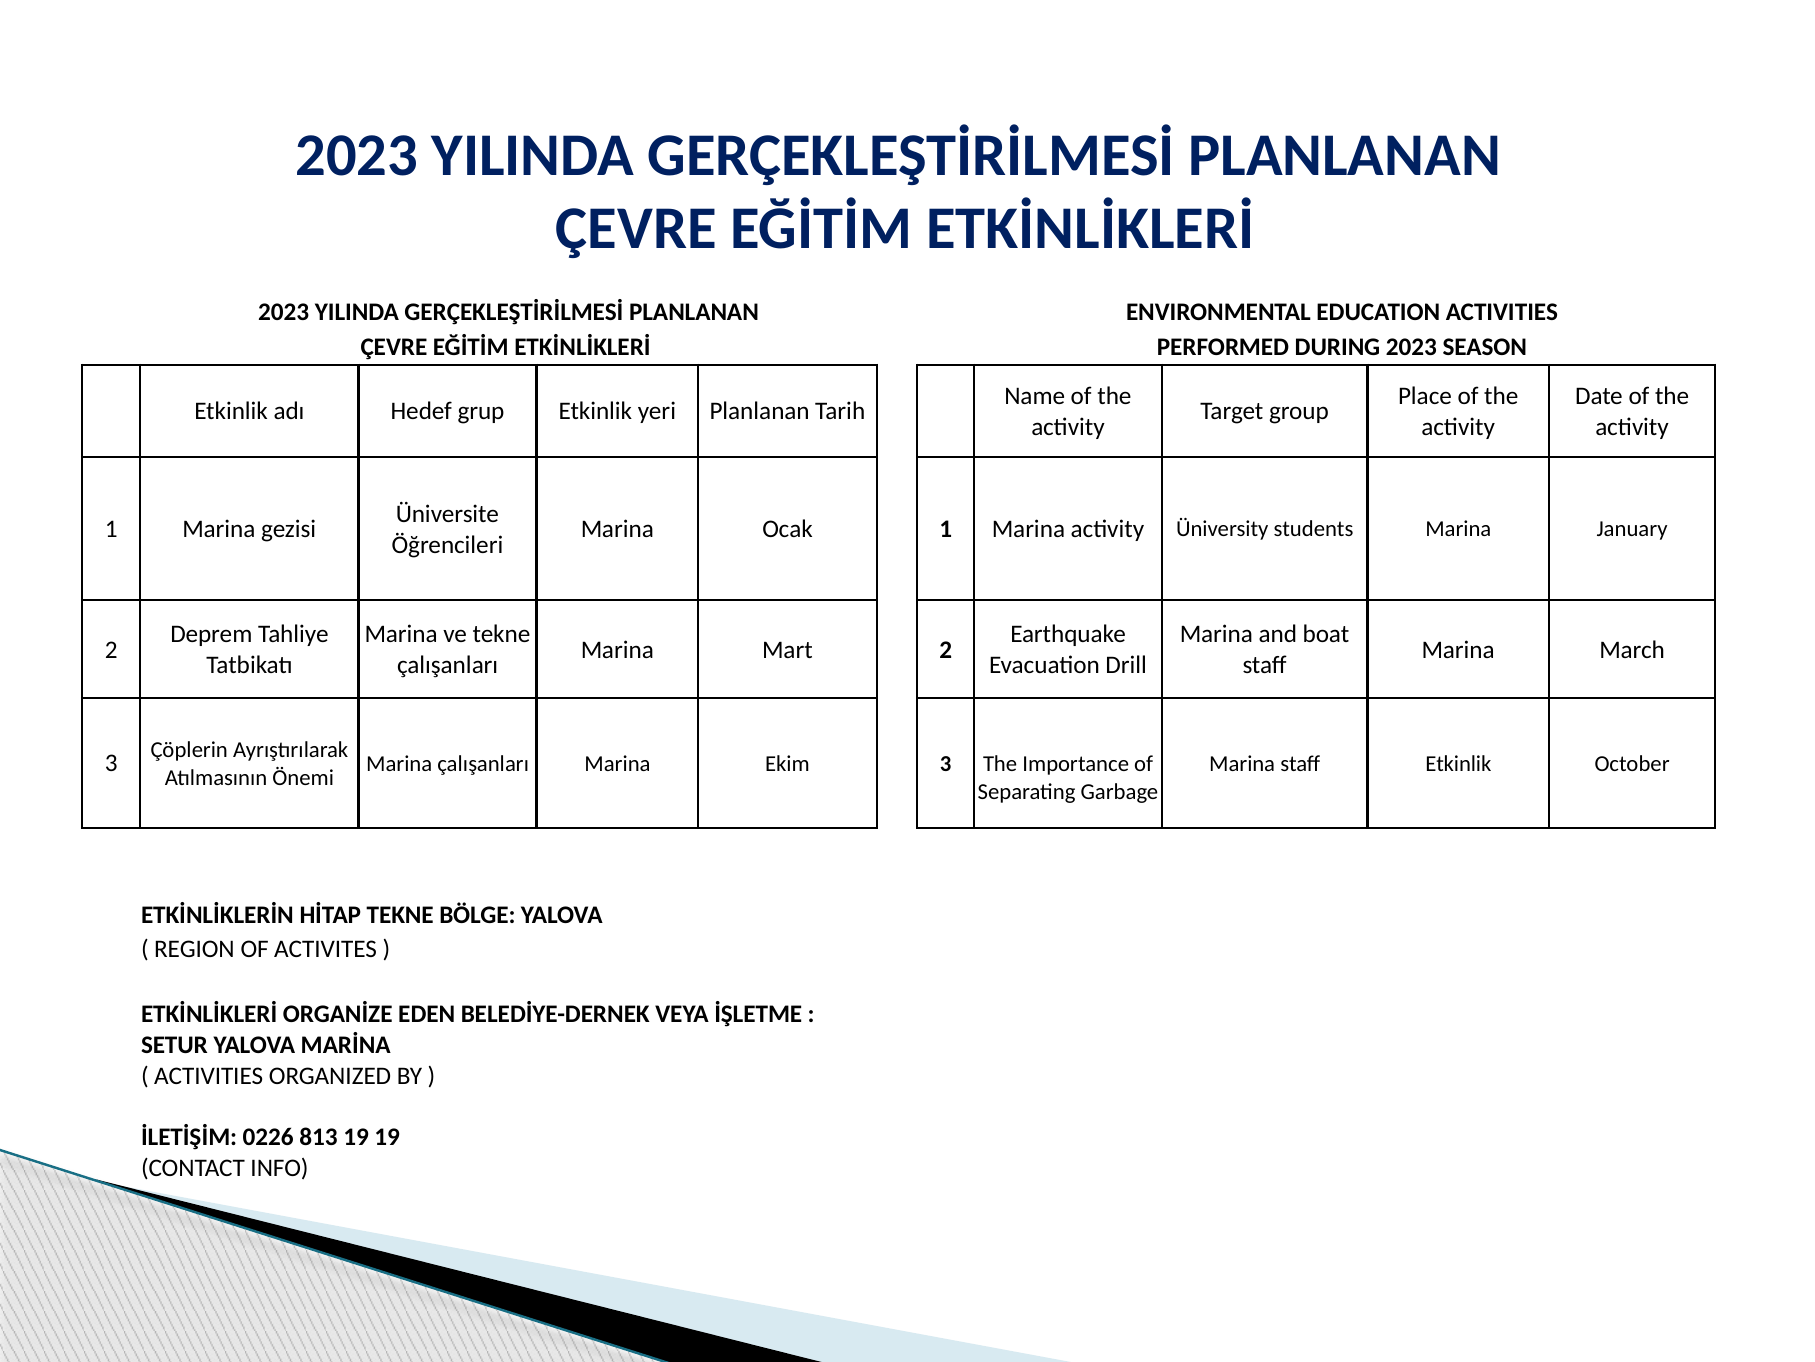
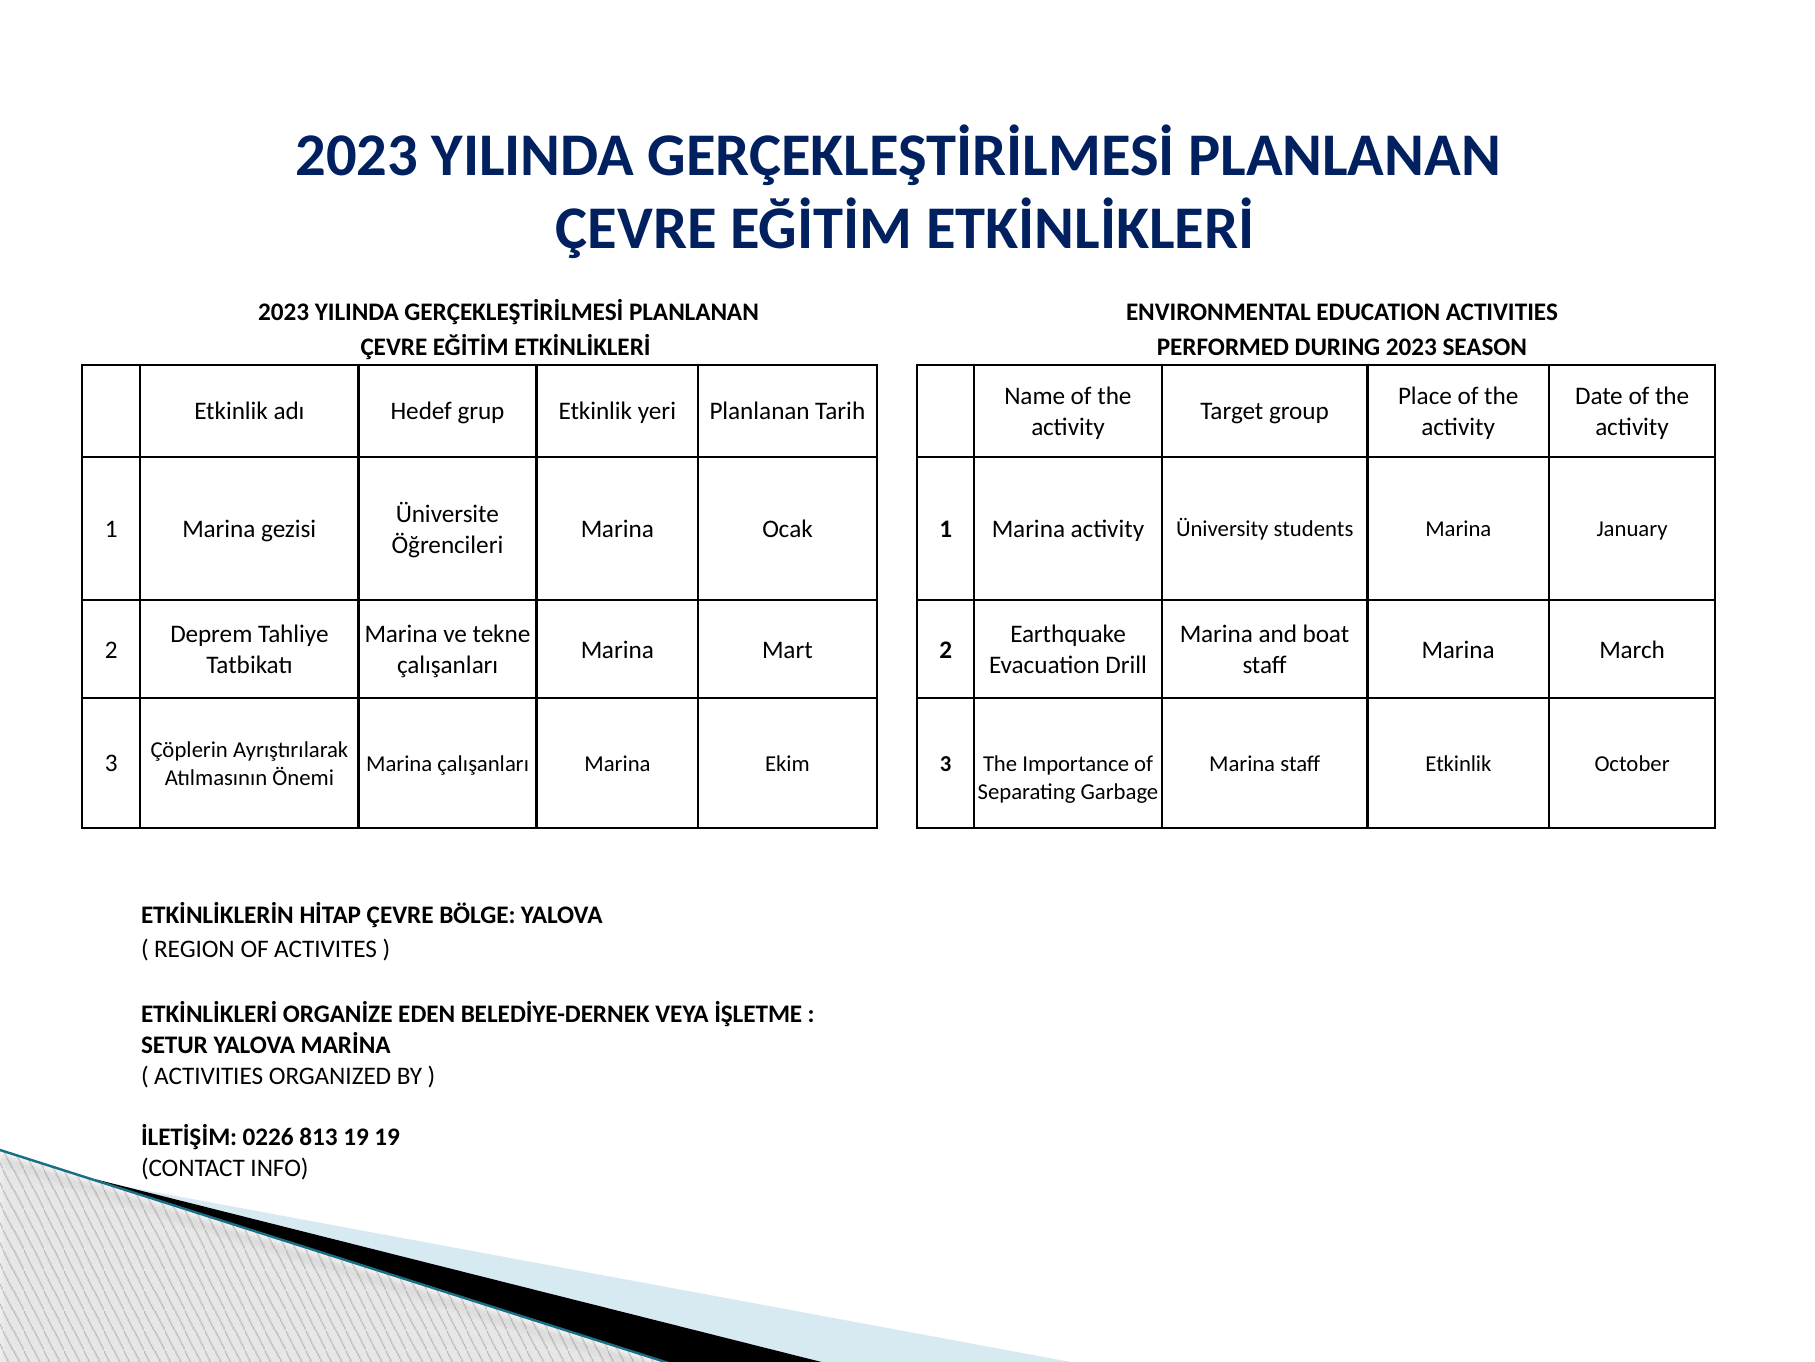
HİTAP TEKNE: TEKNE -> ÇEVRE (400, 914)
